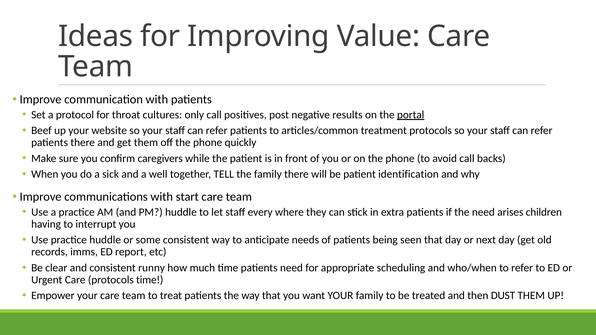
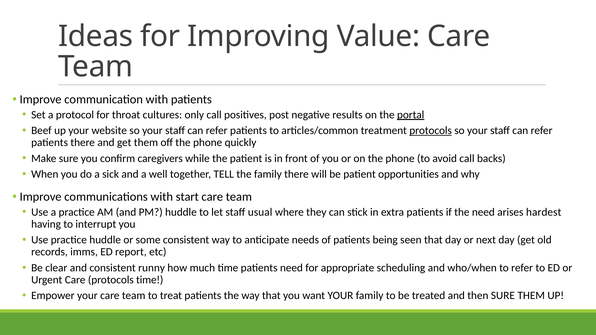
protocols underline: none -> present (431, 131)
identification: identification -> opportunities (409, 174)
every: every -> usual (260, 212)
children: children -> hardest (544, 212)
then DUST: DUST -> SURE (503, 296)
